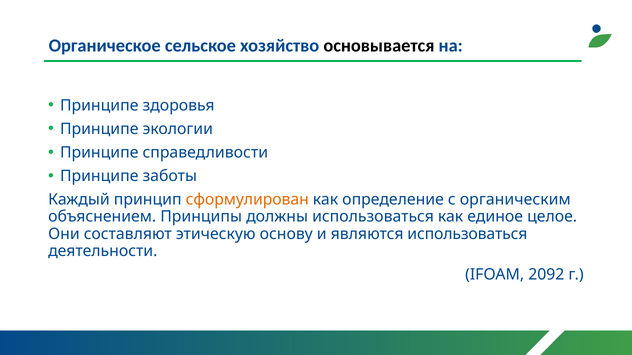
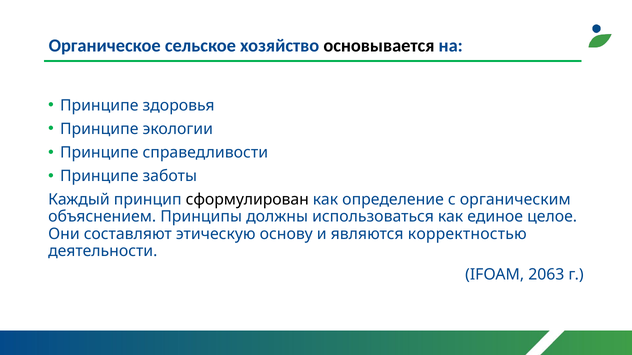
сформулирован colour: orange -> black (247, 200)
являются использоваться: использоваться -> корректностью (467, 234)
2092: 2092 -> 2063 (546, 275)
